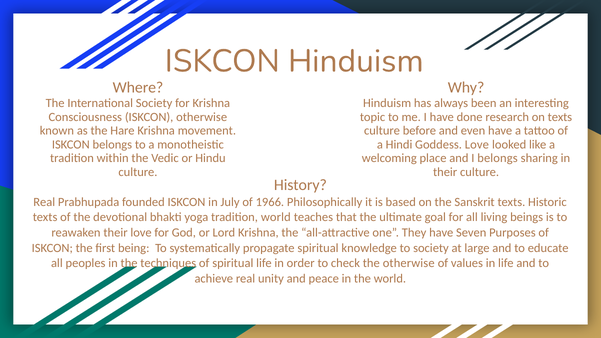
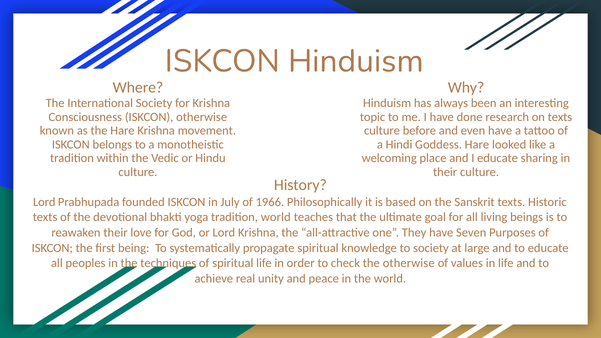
Goddess Love: Love -> Hare (477, 145)
I belongs: belongs -> educate (498, 158)
Real: Real -> Lord (44, 202)
